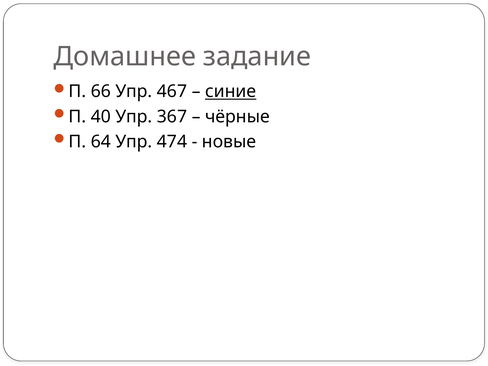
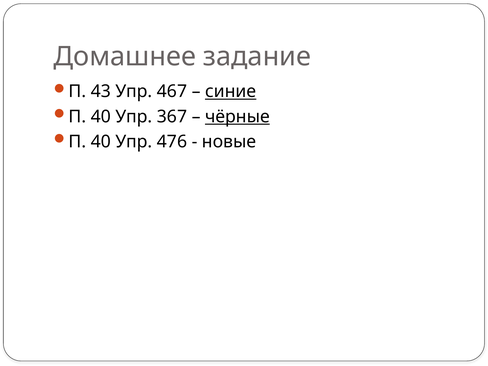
66: 66 -> 43 (101, 91)
чёрные underline: none -> present (237, 117)
64: 64 -> 40 (101, 142)
474: 474 -> 476 (172, 142)
